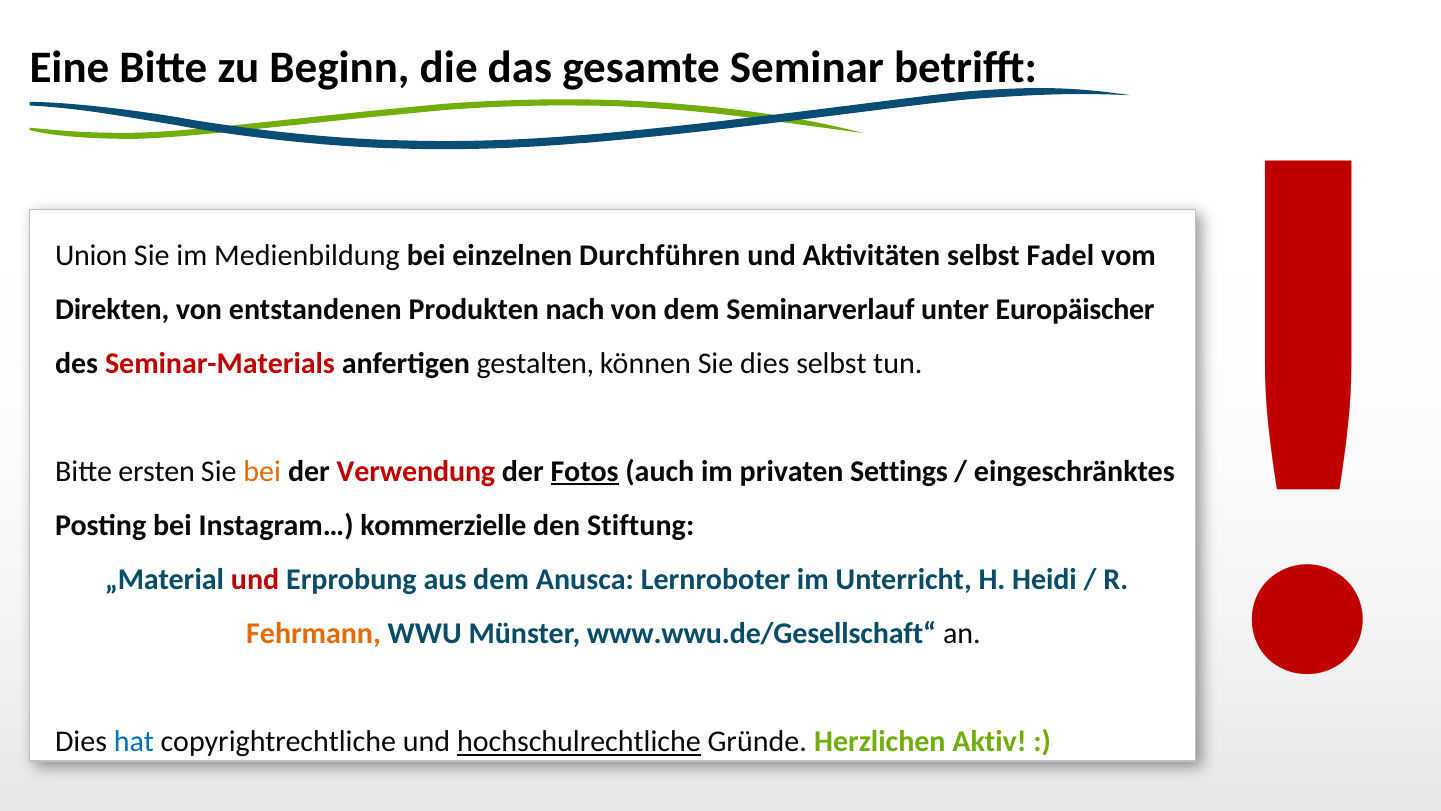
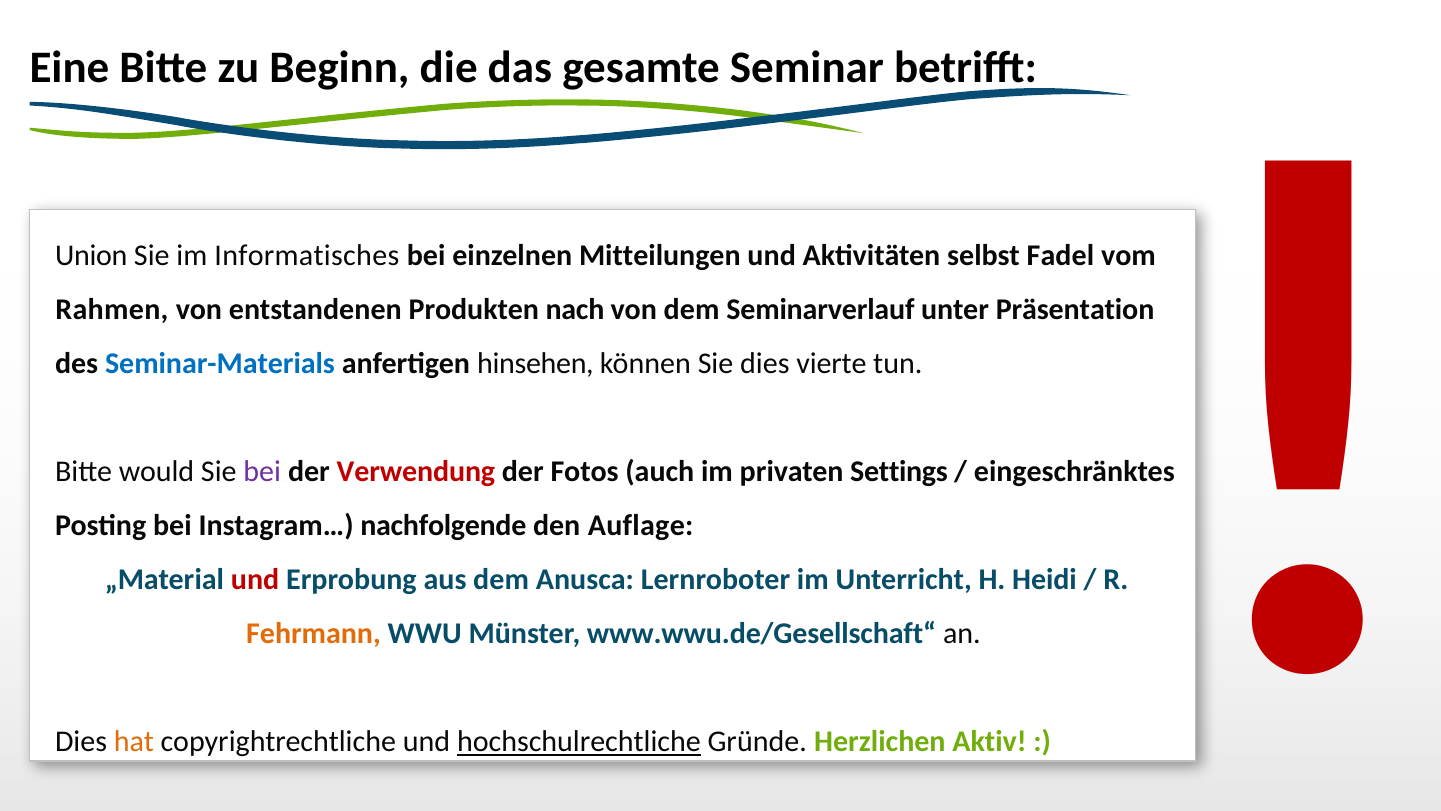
Medienbildung: Medienbildung -> Informatisches (307, 255)
Durchführen: Durchführen -> Mitteilungen (660, 255)
Direkten: Direkten -> Rahmen (112, 309)
Europäischer: Europäischer -> Präsentation (1075, 309)
Seminar-Materials colour: red -> blue (220, 363)
gestalten: gestalten -> hinsehen (535, 363)
dies selbst: selbst -> vierte (831, 363)
ersten: ersten -> would (157, 471)
bei colour: orange -> purple (262, 471)
Fotos underline: present -> none (585, 471)
kommerzielle: kommerzielle -> nachfolgende (443, 525)
Stiftung: Stiftung -> Auflage (641, 525)
hat colour: blue -> orange (134, 741)
